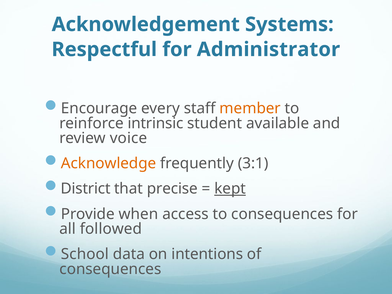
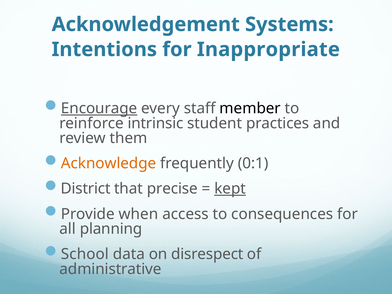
Respectful: Respectful -> Intentions (104, 49)
Administrator: Administrator -> Inappropriate (268, 49)
Encourage underline: none -> present (99, 108)
member colour: orange -> black (250, 108)
available: available -> practices (278, 123)
voice: voice -> them (129, 138)
3:1: 3:1 -> 0:1 (253, 163)
followed: followed -> planning (111, 229)
intentions: intentions -> disrespect (207, 254)
consequences: consequences -> administrative (110, 269)
